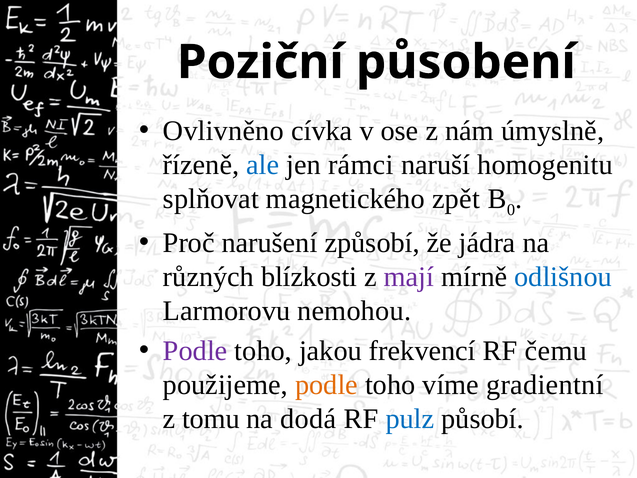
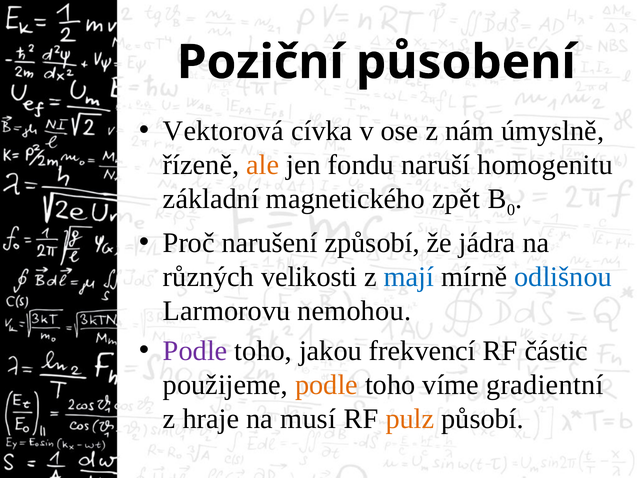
Ovlivněno: Ovlivněno -> Vektorová (223, 131)
ale colour: blue -> orange (263, 165)
rámci: rámci -> fondu (361, 165)
splňovat: splňovat -> základní (211, 199)
blízkosti: blízkosti -> velikosti (309, 277)
mají colour: purple -> blue (409, 277)
čemu: čemu -> částic (556, 351)
tomu: tomu -> hraje (211, 419)
dodá: dodá -> musí (308, 419)
pulz colour: blue -> orange (410, 419)
